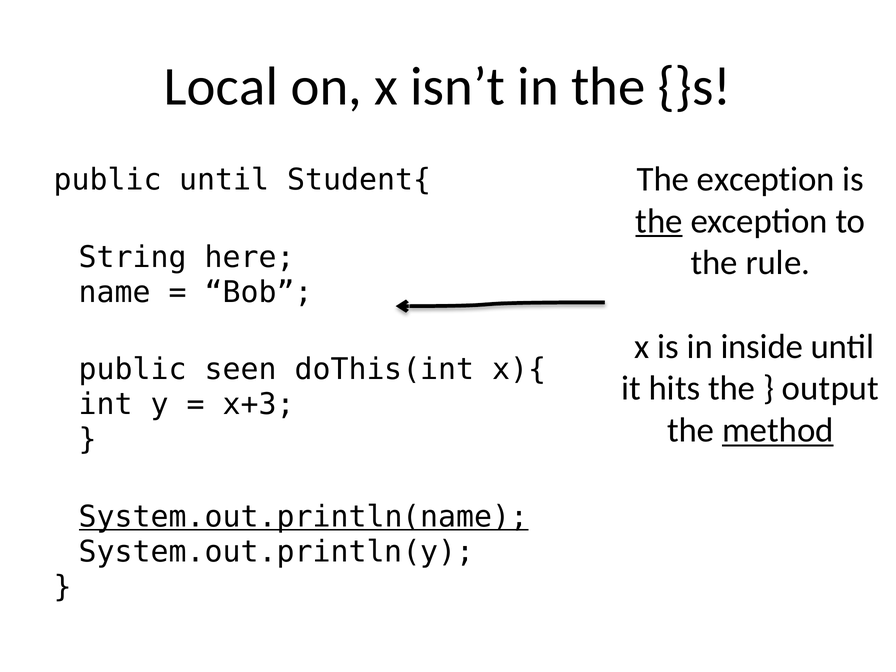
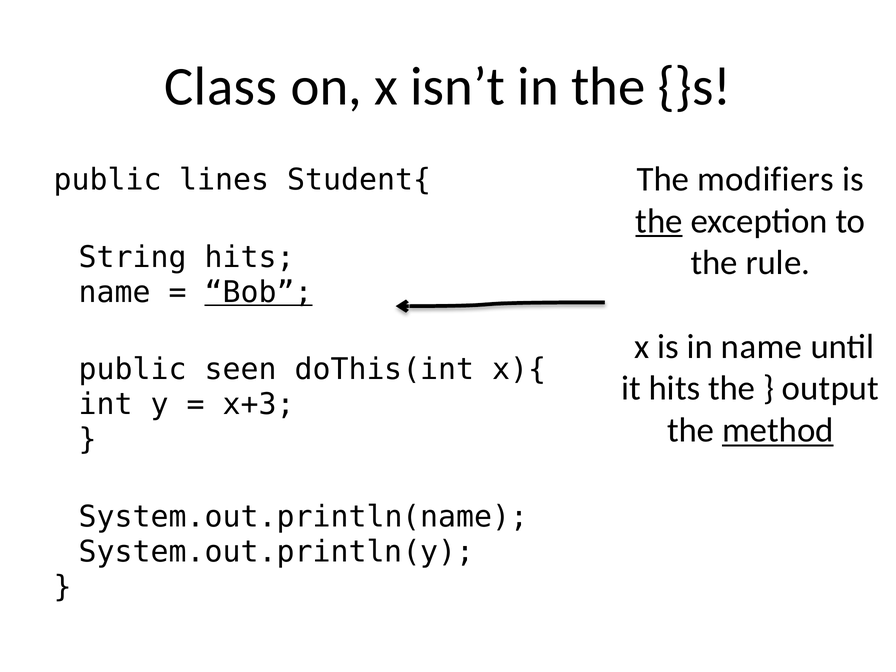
Local: Local -> Class (221, 87)
exception: exception -> modifiers (766, 179)
public until: until -> lines (224, 180)
String here: here -> hits (250, 257)
Bob underline: none -> present (259, 292)
in inside: inside -> name (762, 347)
System.out.println(name underline: present -> none (304, 517)
